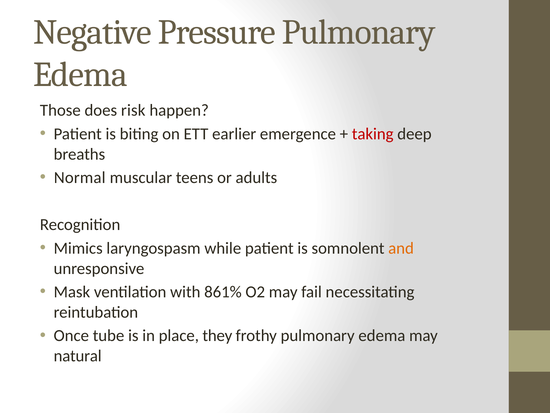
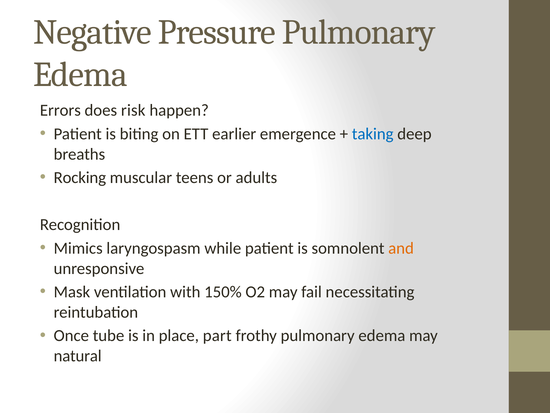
Those: Those -> Errors (60, 110)
taking colour: red -> blue (373, 134)
Normal: Normal -> Rocking (80, 177)
861%: 861% -> 150% (223, 292)
they: they -> part (217, 335)
